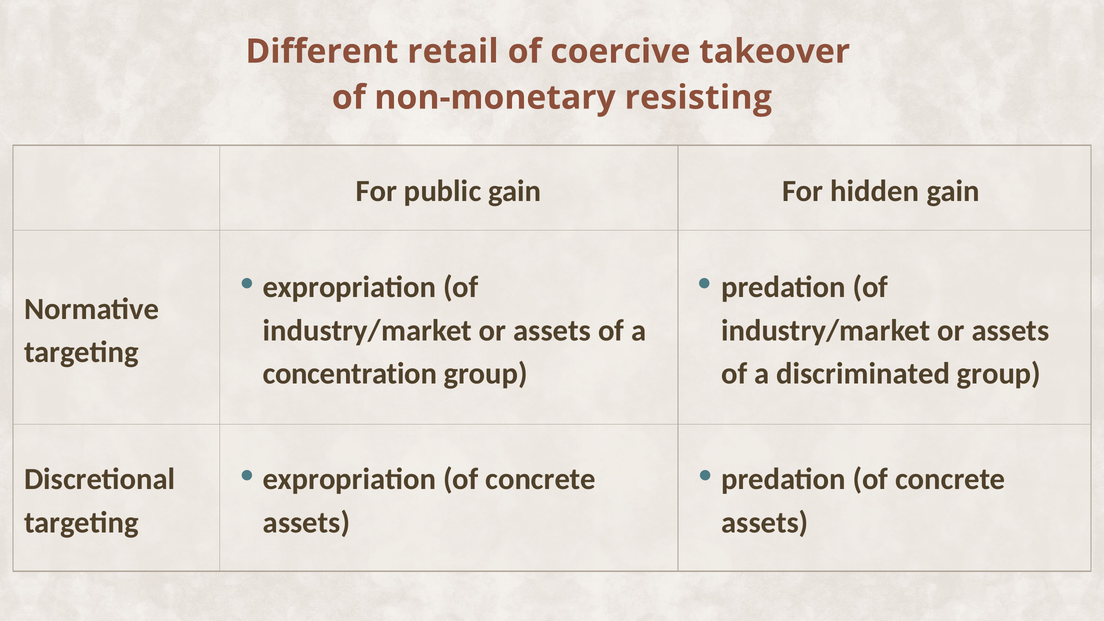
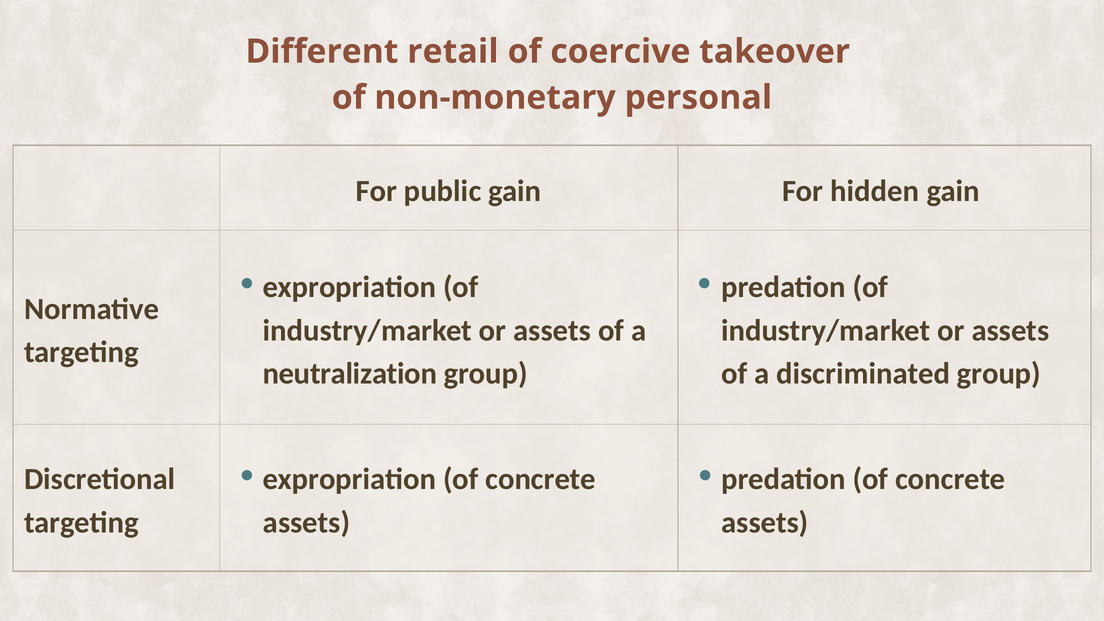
resisting: resisting -> personal (698, 98)
concentration: concentration -> neutralization (350, 374)
